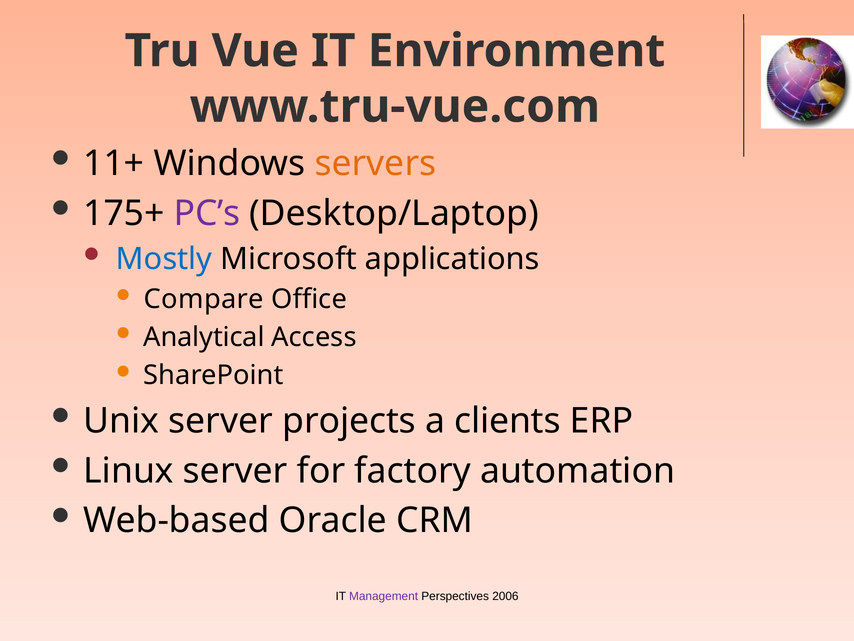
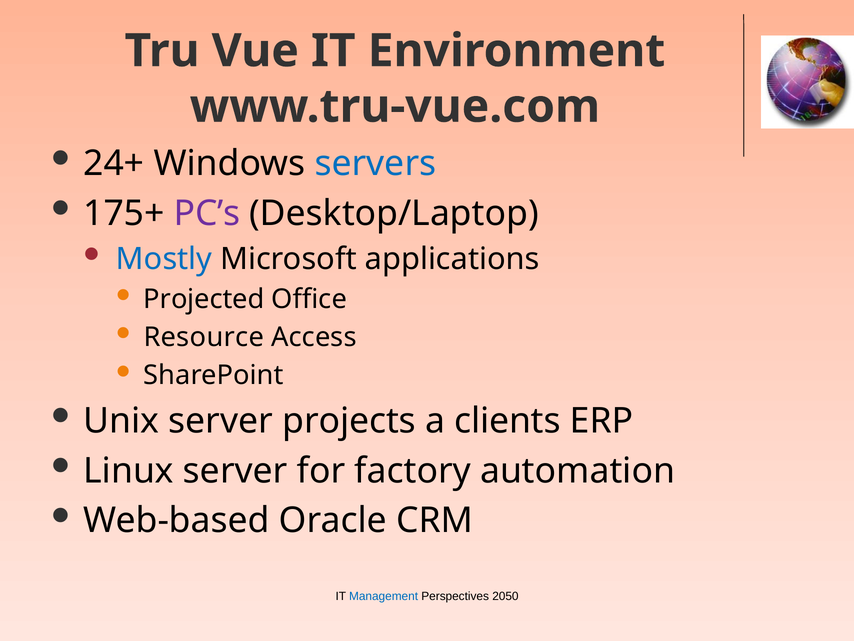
11+: 11+ -> 24+ (114, 163)
servers colour: orange -> blue (375, 163)
Compare: Compare -> Projected (204, 299)
Analytical: Analytical -> Resource (204, 337)
Management colour: purple -> blue (384, 596)
2006: 2006 -> 2050 (505, 596)
